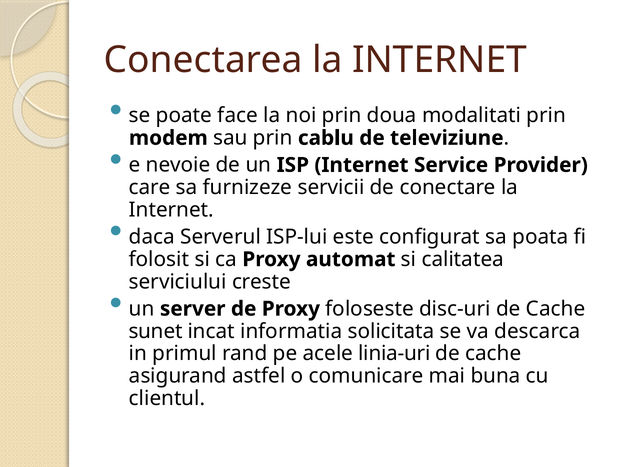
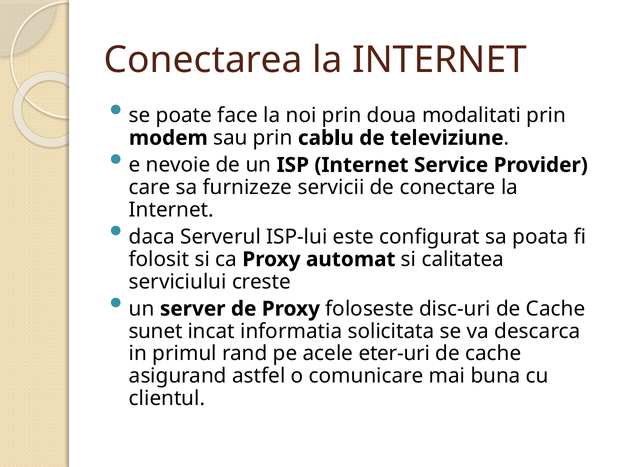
linia-uri: linia-uri -> eter-uri (394, 354)
